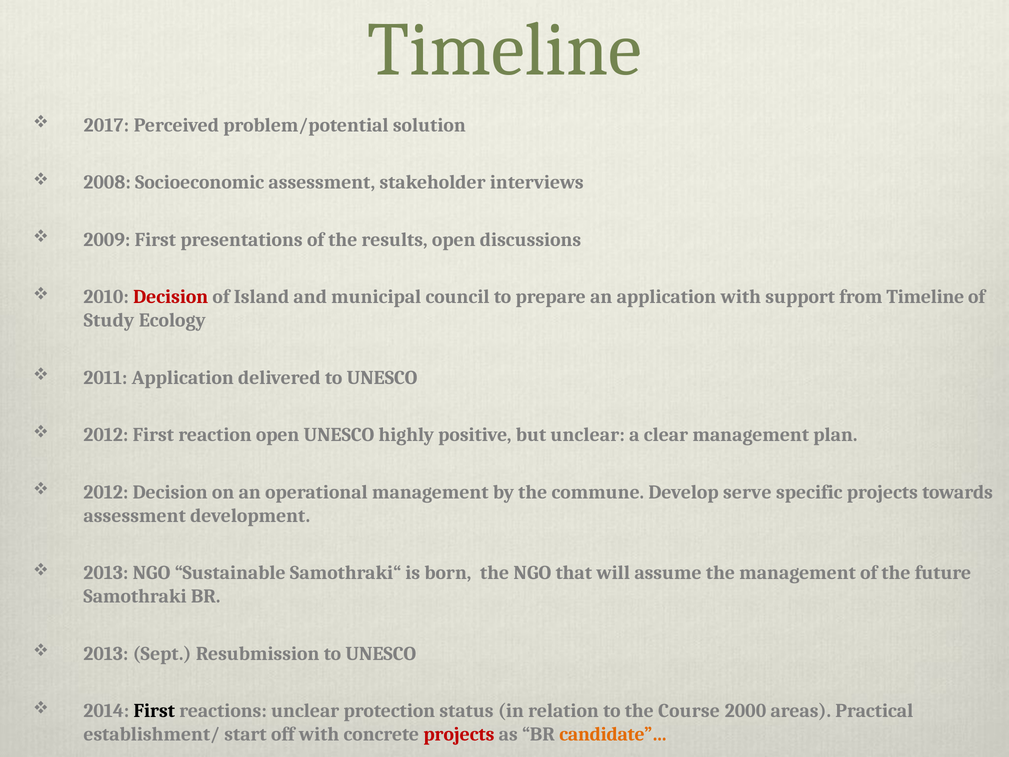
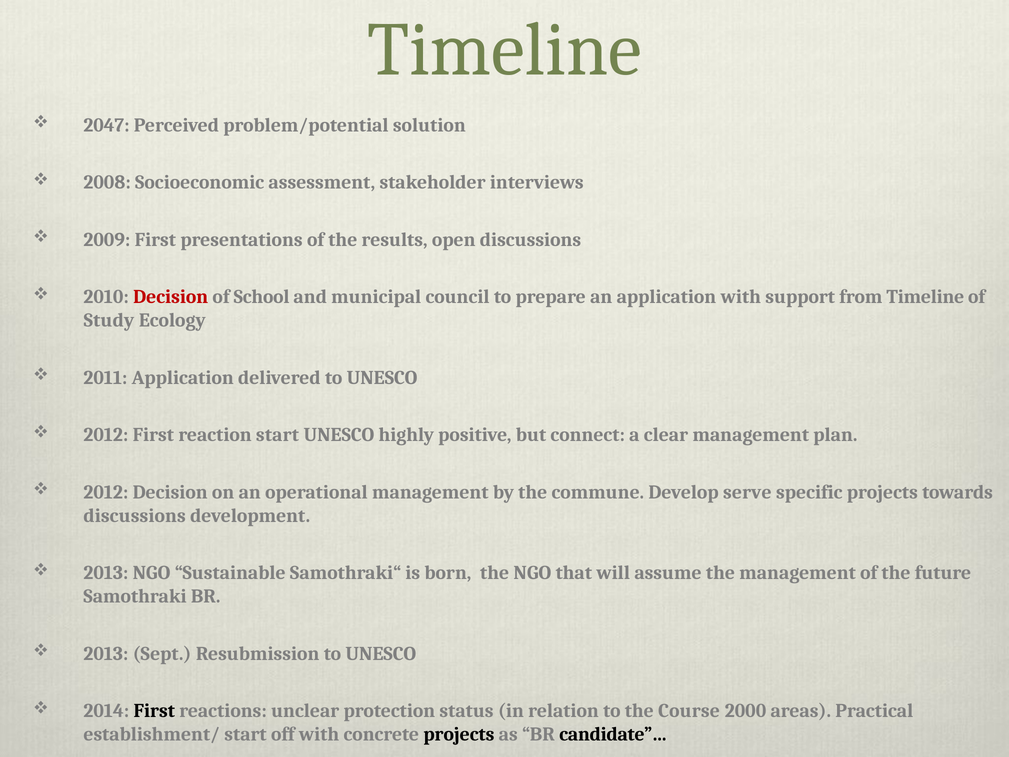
2017: 2017 -> 2047 (107, 125)
Island: Island -> School (262, 297)
reaction open: open -> start (277, 435)
but unclear: unclear -> connect (588, 435)
assessment: assessment -> discussions (135, 516)
projects colour: red -> black (459, 734)
candidate”… colour: orange -> black (613, 734)
